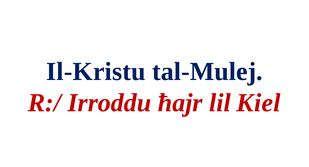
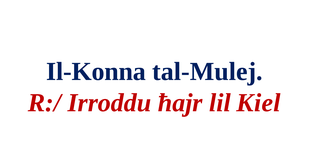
Il-Kristu: Il-Kristu -> Il-Konna (96, 71)
